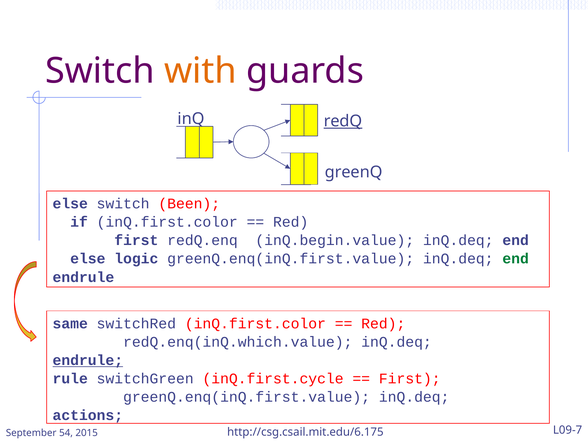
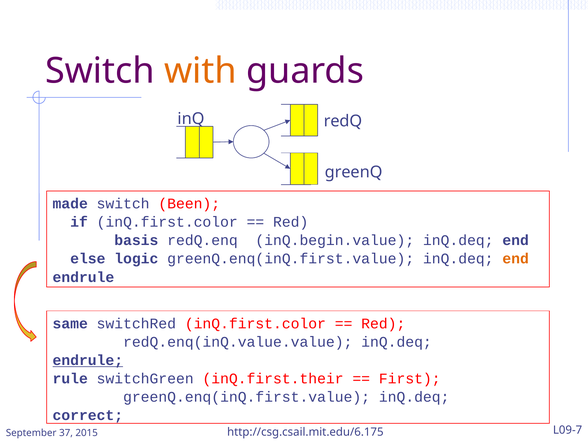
redQ underline: present -> none (343, 121)
else: else -> made (70, 204)
first: first -> basis (136, 240)
end colour: green -> orange (516, 259)
redQ.enq(inQ.which.value: redQ.enq(inQ.which.value -> redQ.enq(inQ.value.value (238, 342)
inQ.first.cycle: inQ.first.cycle -> inQ.first.their (273, 379)
actions: actions -> correct (88, 415)
54: 54 -> 37 (66, 433)
